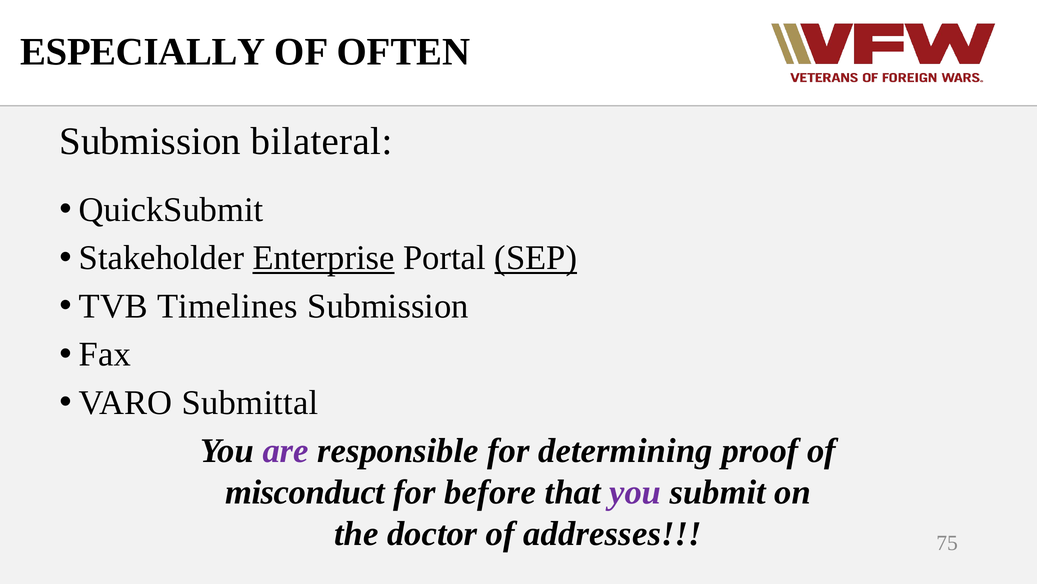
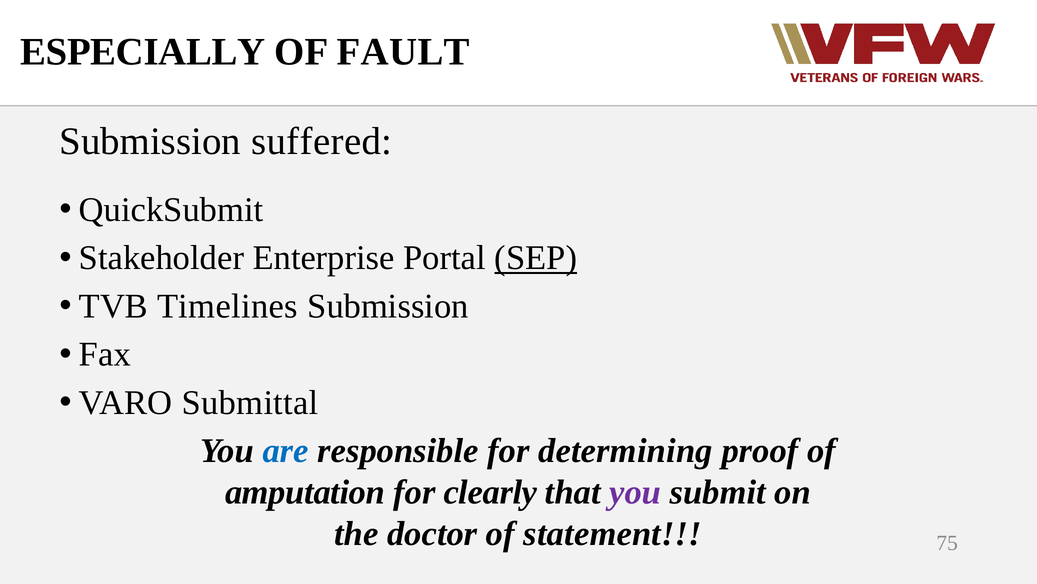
OFTEN: OFTEN -> FAULT (403, 52)
bilateral: bilateral -> suffered (322, 141)
Enterprise underline: present -> none (324, 258)
are colour: purple -> blue (286, 450)
misconduct: misconduct -> amputation (305, 492)
before: before -> clearly (490, 492)
addresses: addresses -> statement (613, 533)
